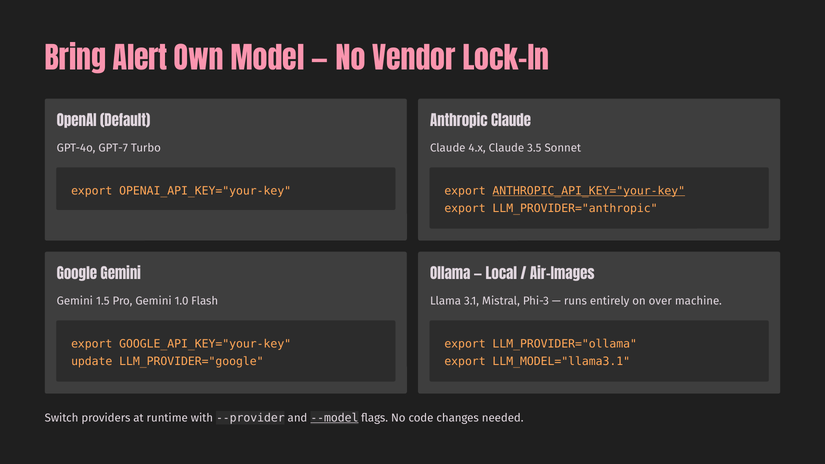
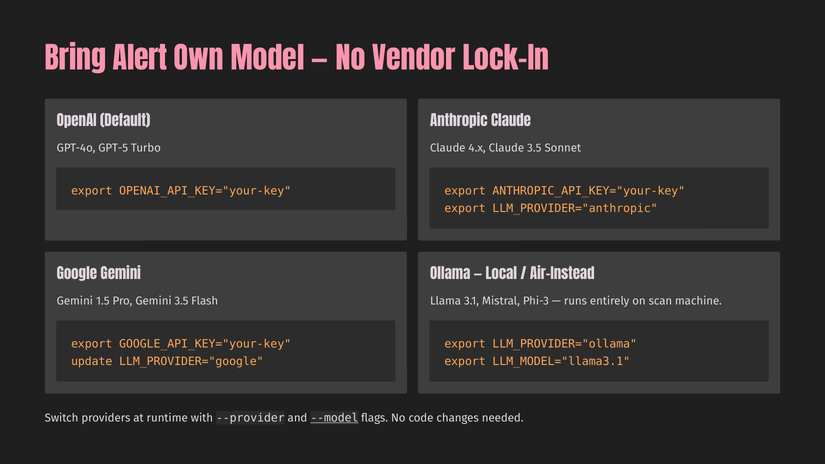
GPT-7: GPT-7 -> GPT-5 (113, 148)
ANTHROPIC_API_KEY="your-key underline: present -> none (589, 191)
Air-Images: Air-Images -> Air-Instead (562, 274)
Gemini 1.0: 1.0 -> 3.5 (181, 301)
over: over -> scan (660, 301)
